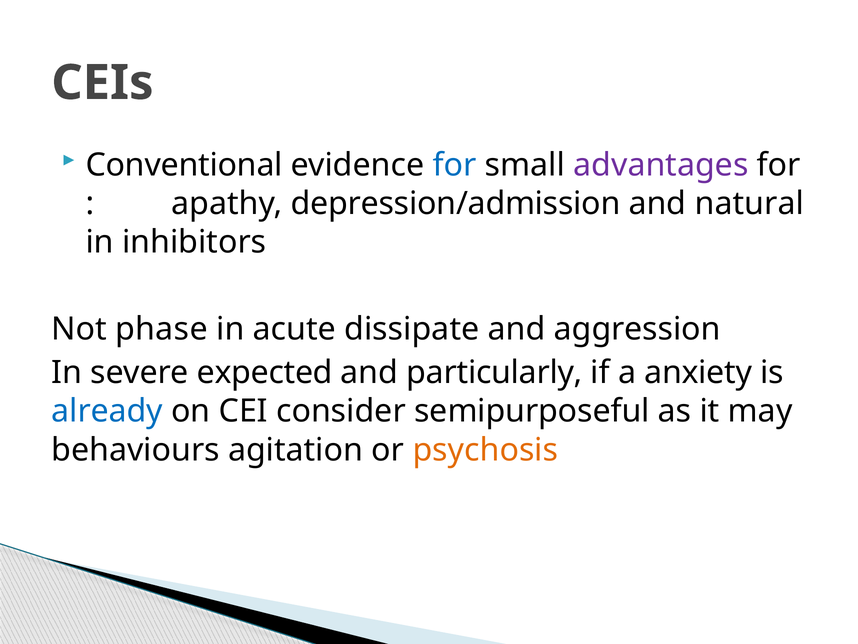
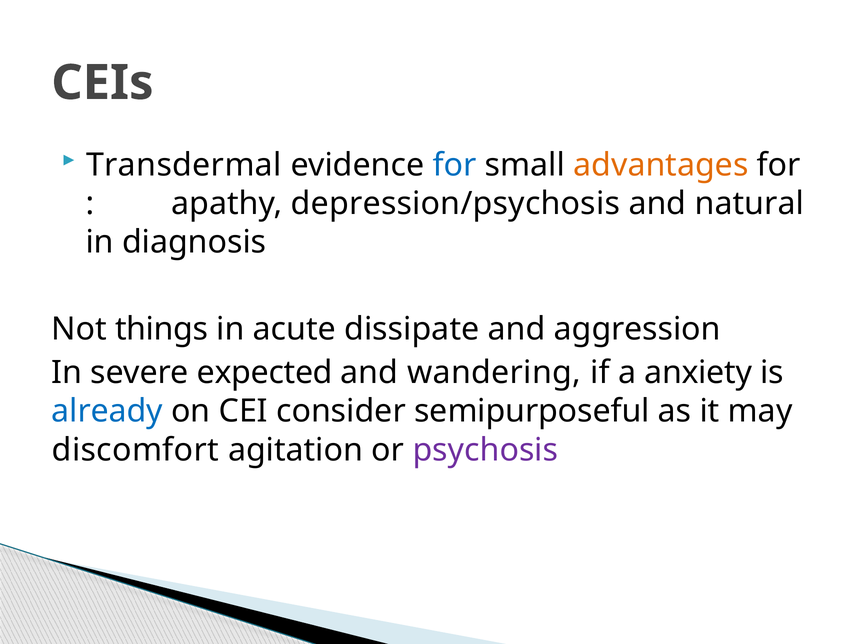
Conventional: Conventional -> Transdermal (184, 165)
advantages colour: purple -> orange (661, 165)
depression/admission: depression/admission -> depression/psychosis (455, 203)
inhibitors: inhibitors -> diagnosis (194, 242)
phase: phase -> things (162, 329)
particularly: particularly -> wandering (494, 372)
behaviours: behaviours -> discomfort (135, 450)
psychosis colour: orange -> purple (485, 450)
